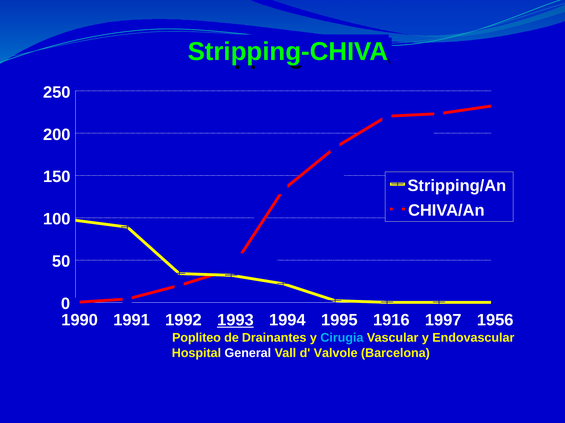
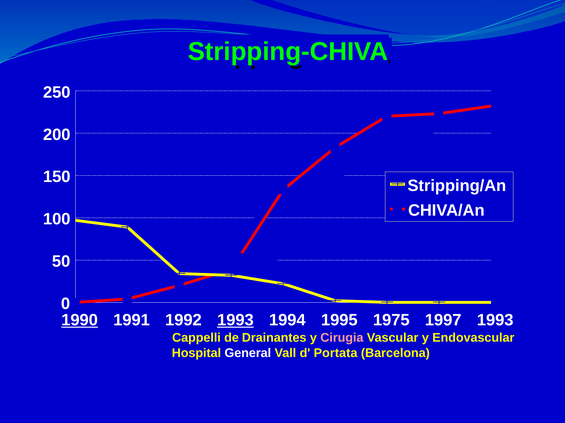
1990 underline: none -> present (80, 321)
1916: 1916 -> 1975 (391, 321)
1997 1956: 1956 -> 1993 (495, 321)
Popliteo: Popliteo -> Cappelli (196, 338)
Cirugia colour: light blue -> pink (342, 338)
Valvole: Valvole -> Portata (336, 354)
